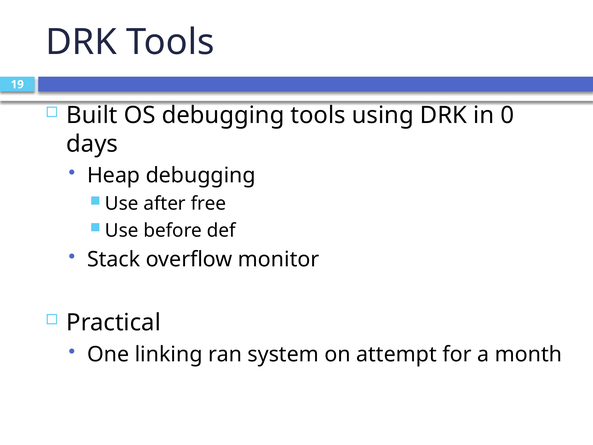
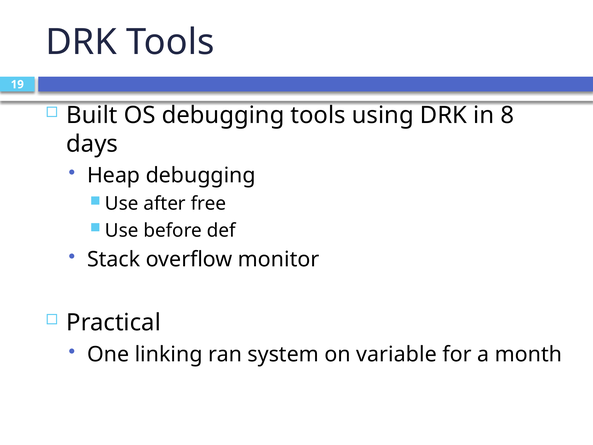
0: 0 -> 8 (507, 115)
attempt: attempt -> variable (396, 354)
